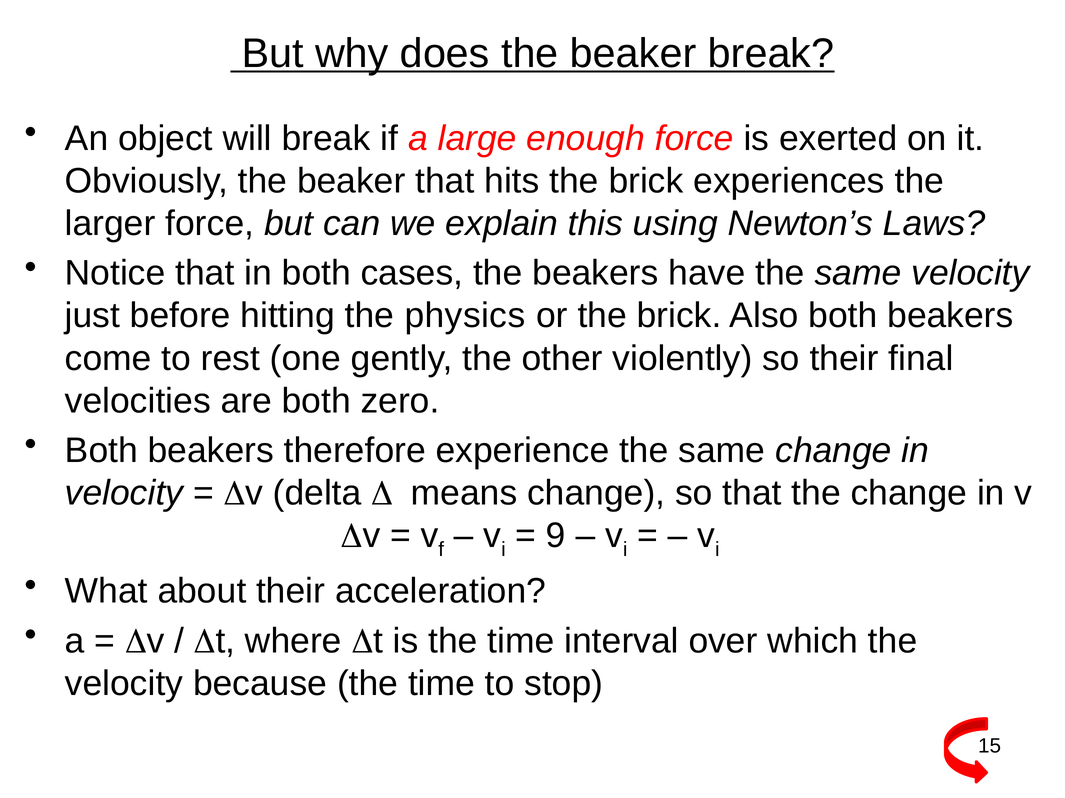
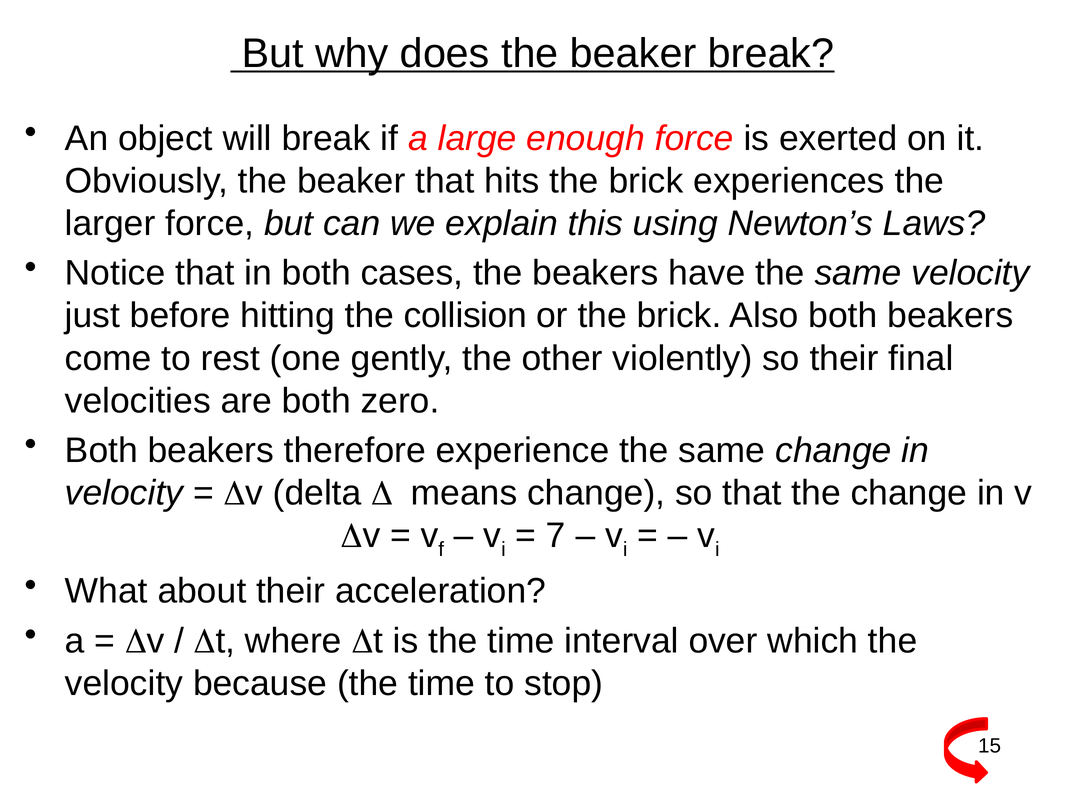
physics: physics -> collision (465, 316)
9: 9 -> 7 (556, 536)
